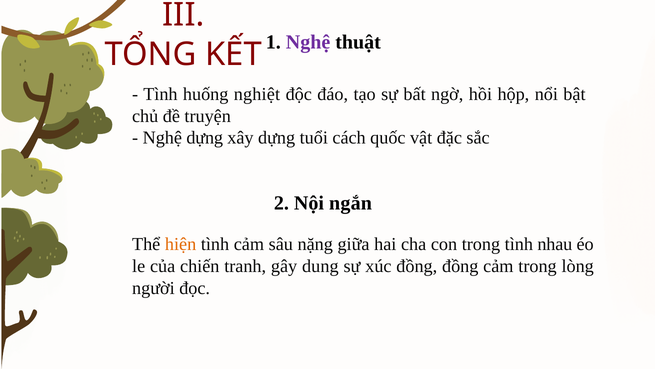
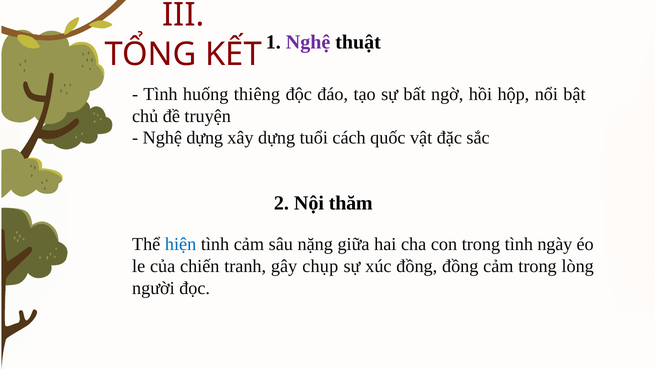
nghiệt: nghiệt -> thiêng (257, 94)
ngắn: ngắn -> thăm (351, 203)
hiện colour: orange -> blue (181, 244)
nhau: nhau -> ngày (555, 244)
dung: dung -> chụp (320, 266)
